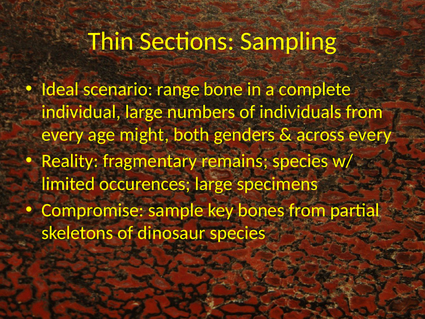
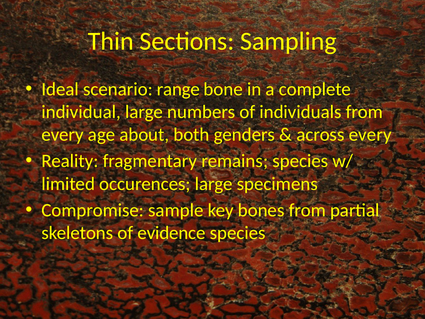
might: might -> about (144, 135)
dinosaur: dinosaur -> evidence (172, 233)
